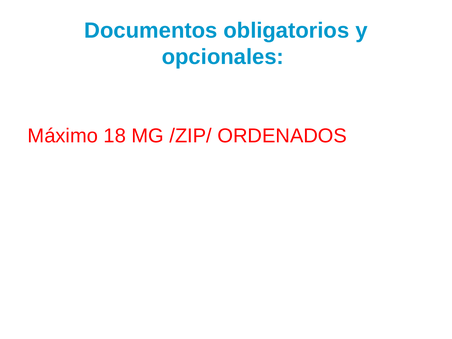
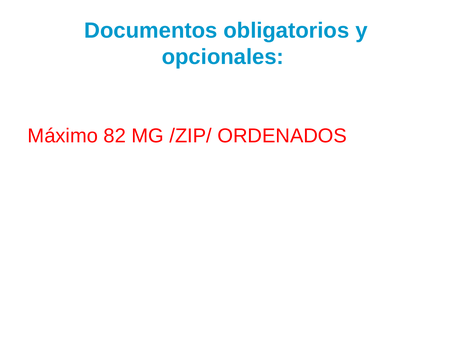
18: 18 -> 82 (115, 136)
